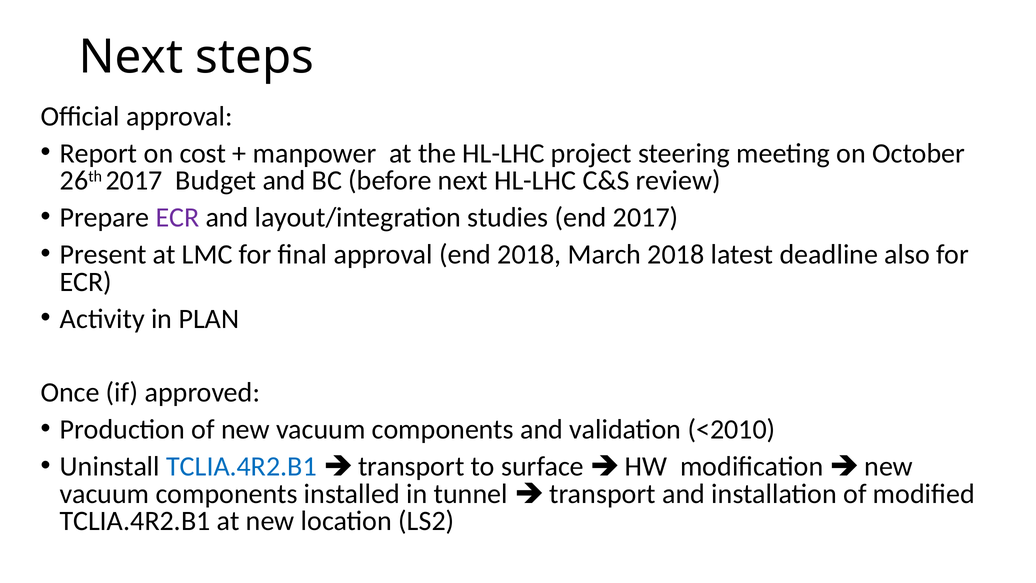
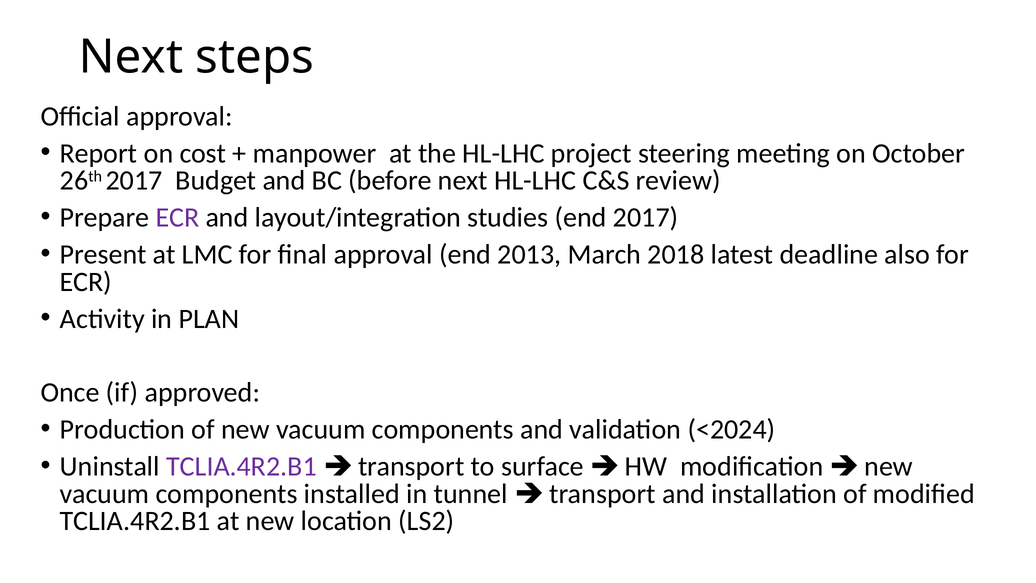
end 2018: 2018 -> 2013 (529, 254)
<2010: <2010 -> <2024 (731, 429)
TCLIA.4R2.B1 colour: blue -> purple (241, 466)
